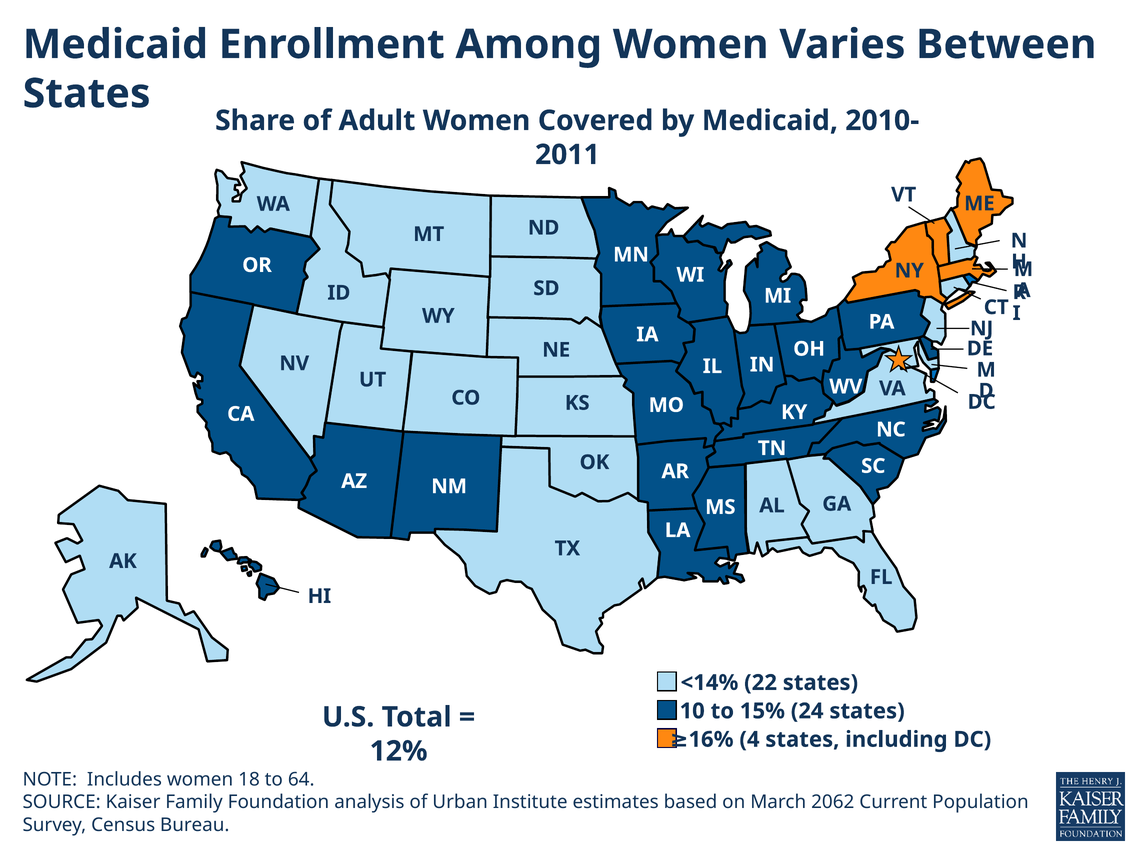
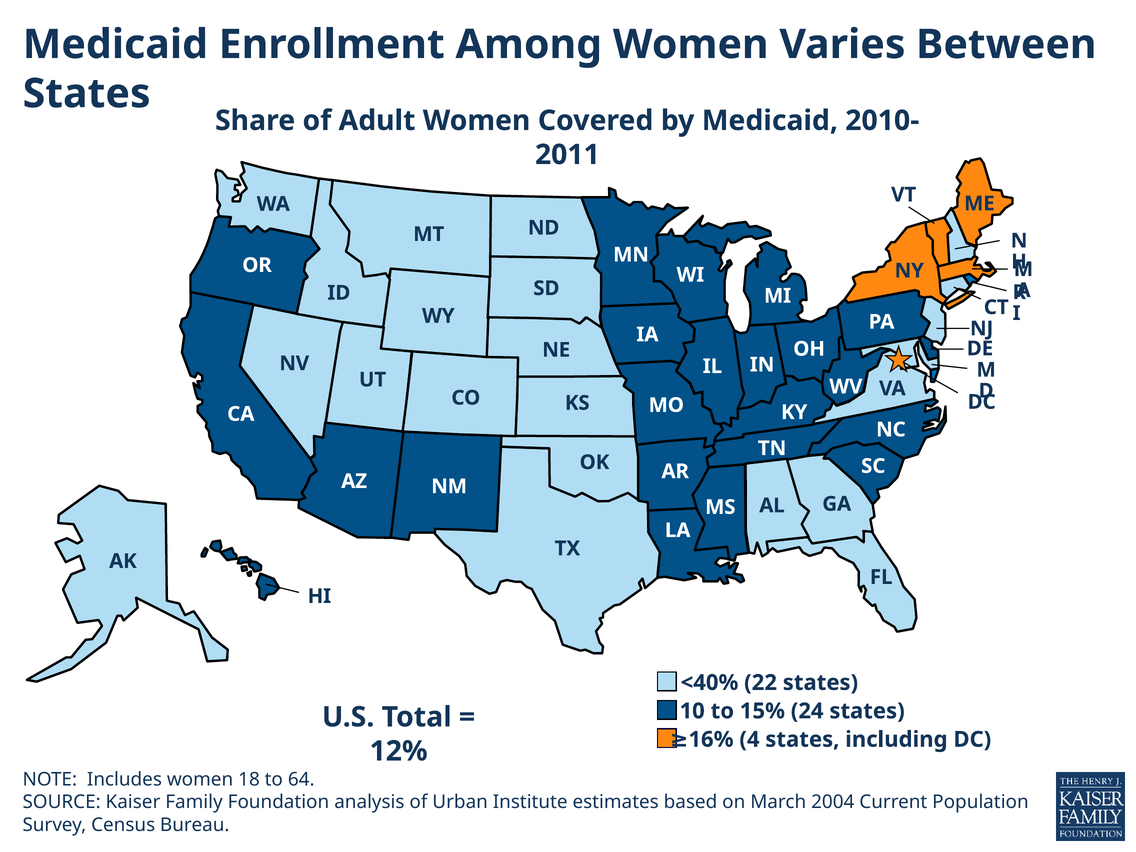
<14%: <14% -> <40% (710, 683)
2062: 2062 -> 2004 (833, 802)
